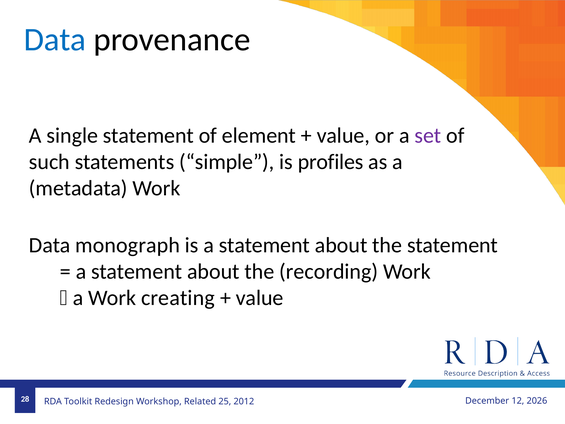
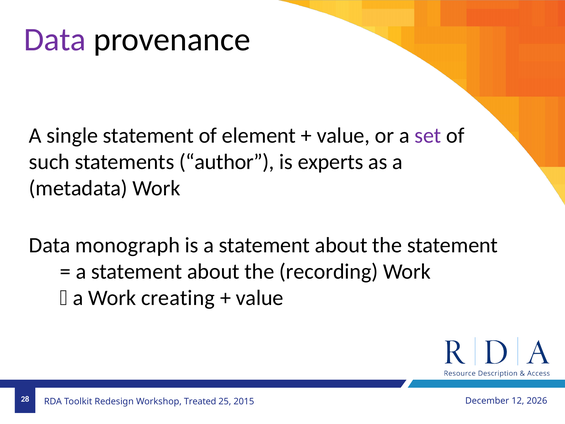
Data colour: blue -> purple (55, 40)
simple: simple -> author (227, 162)
profiles: profiles -> experts (331, 162)
Related: Related -> Treated (200, 401)
2012: 2012 -> 2015 (244, 401)
